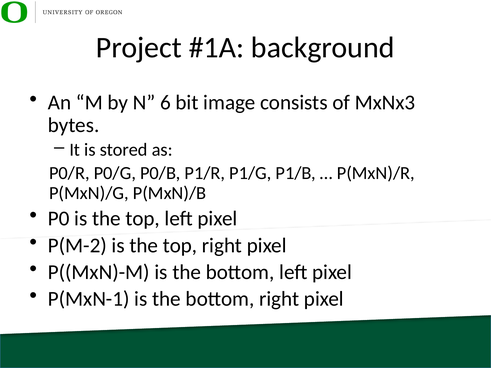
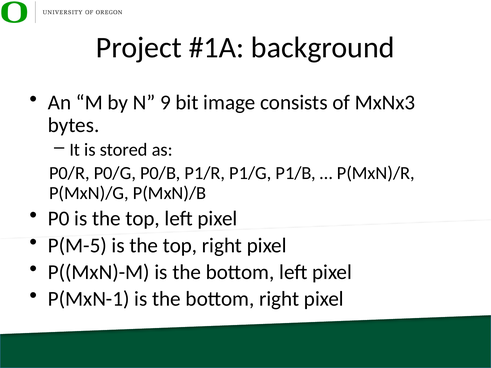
6: 6 -> 9 (165, 103)
P(M-2: P(M-2 -> P(M-5 (77, 246)
